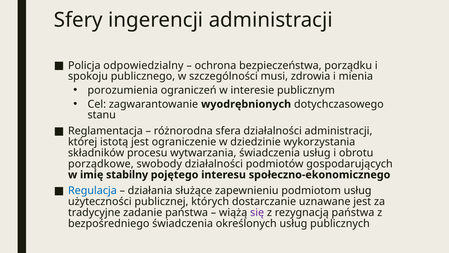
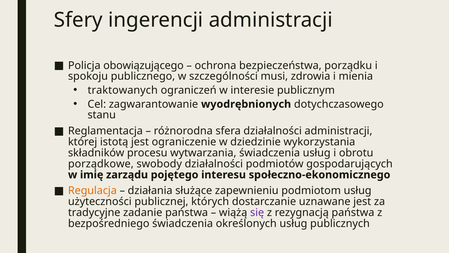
odpowiedzialny: odpowiedzialny -> obowiązującego (144, 65)
porozumienia: porozumienia -> traktowanych (123, 90)
stabilny: stabilny -> zarządu (127, 174)
Regulacja colour: blue -> orange (92, 190)
